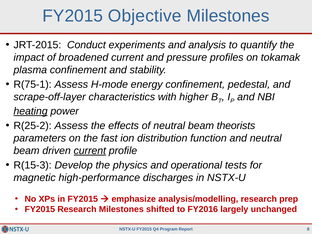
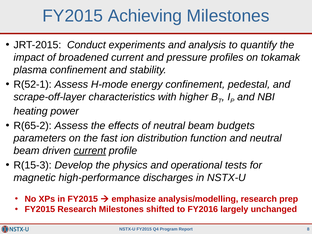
Objective: Objective -> Achieving (145, 16)
R(75-1: R(75-1 -> R(52-1 (33, 84)
heating underline: present -> none (31, 111)
R(25-2: R(25-2 -> R(65-2 (33, 126)
theorists: theorists -> budgets (236, 126)
